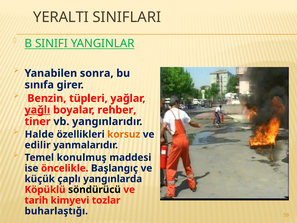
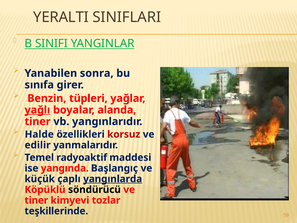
rehber: rehber -> alanda (117, 110)
korsuz colour: orange -> red (124, 134)
konulmuş: konulmuş -> radyoaktif (82, 157)
öncelikle: öncelikle -> yangında (65, 168)
yangınlarda underline: none -> present (113, 179)
tarih: tarih -> tiner (36, 200)
buharlaştığı: buharlaştığı -> teşkillerinde (56, 211)
